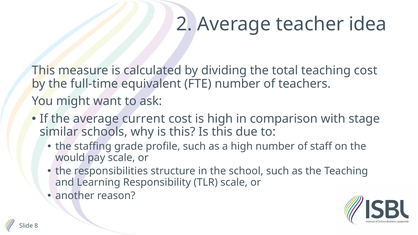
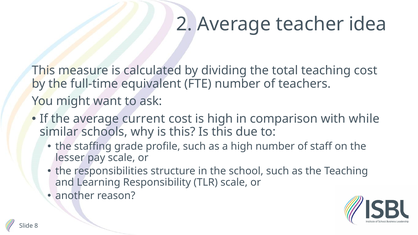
stage: stage -> while (364, 119)
would: would -> lesser (70, 158)
